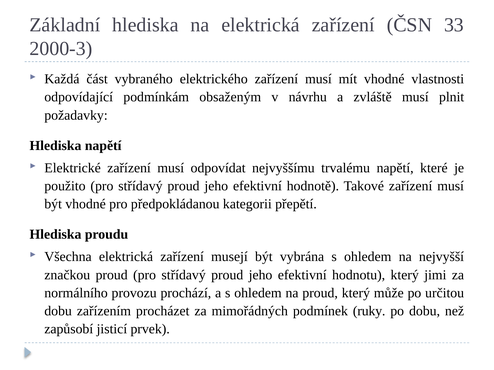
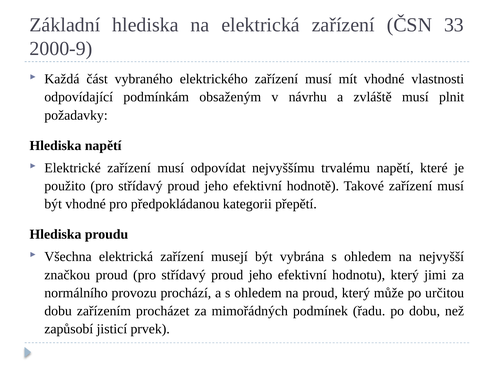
2000-3: 2000-3 -> 2000-9 (61, 49)
ruky: ruky -> řadu (369, 311)
